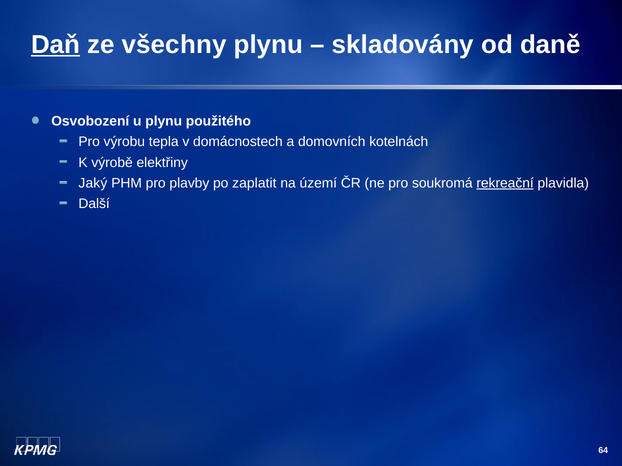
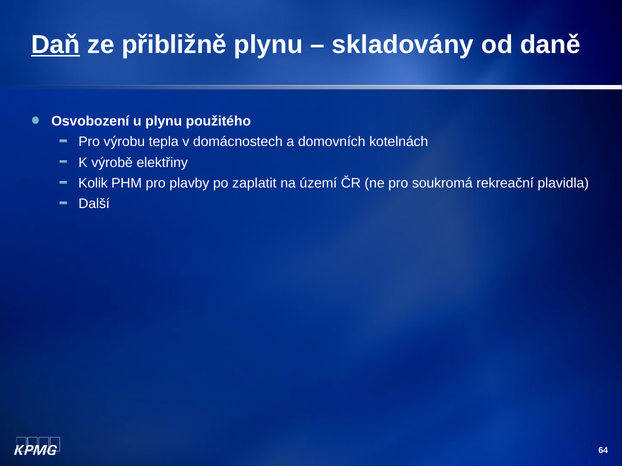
všechny: všechny -> přibližně (174, 45)
Jaký: Jaký -> Kolik (93, 183)
rekreační underline: present -> none (505, 183)
